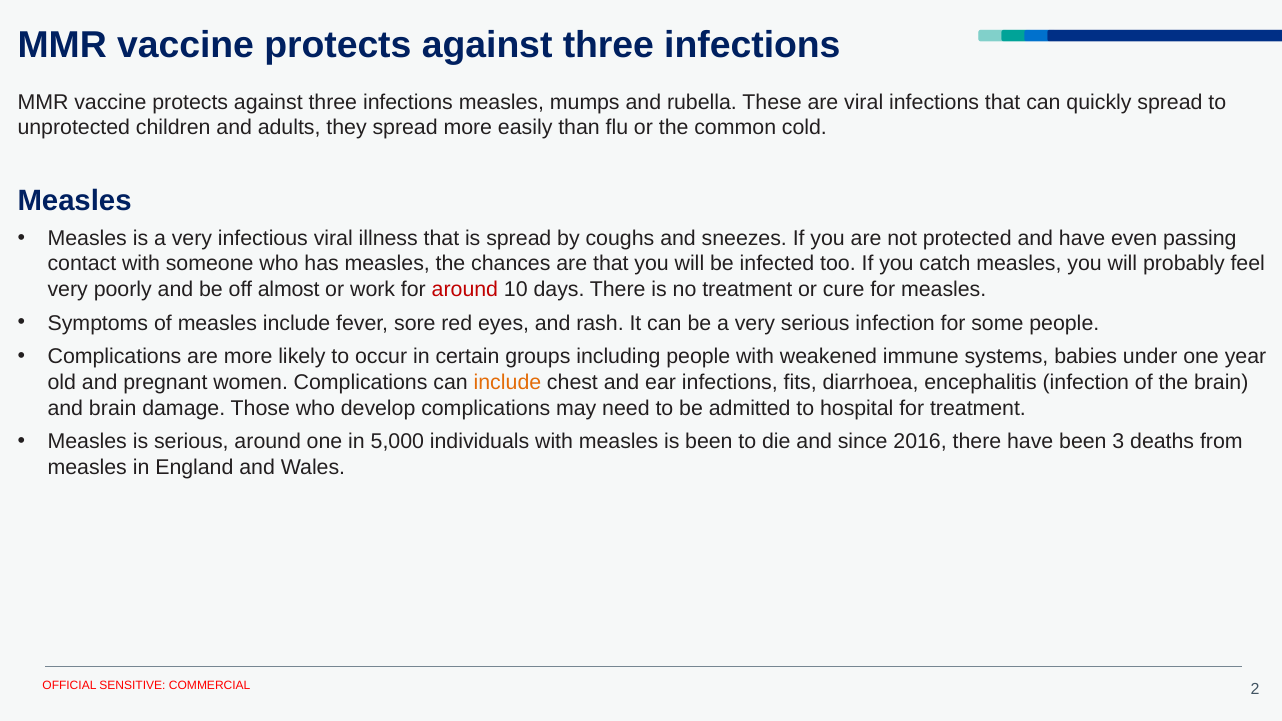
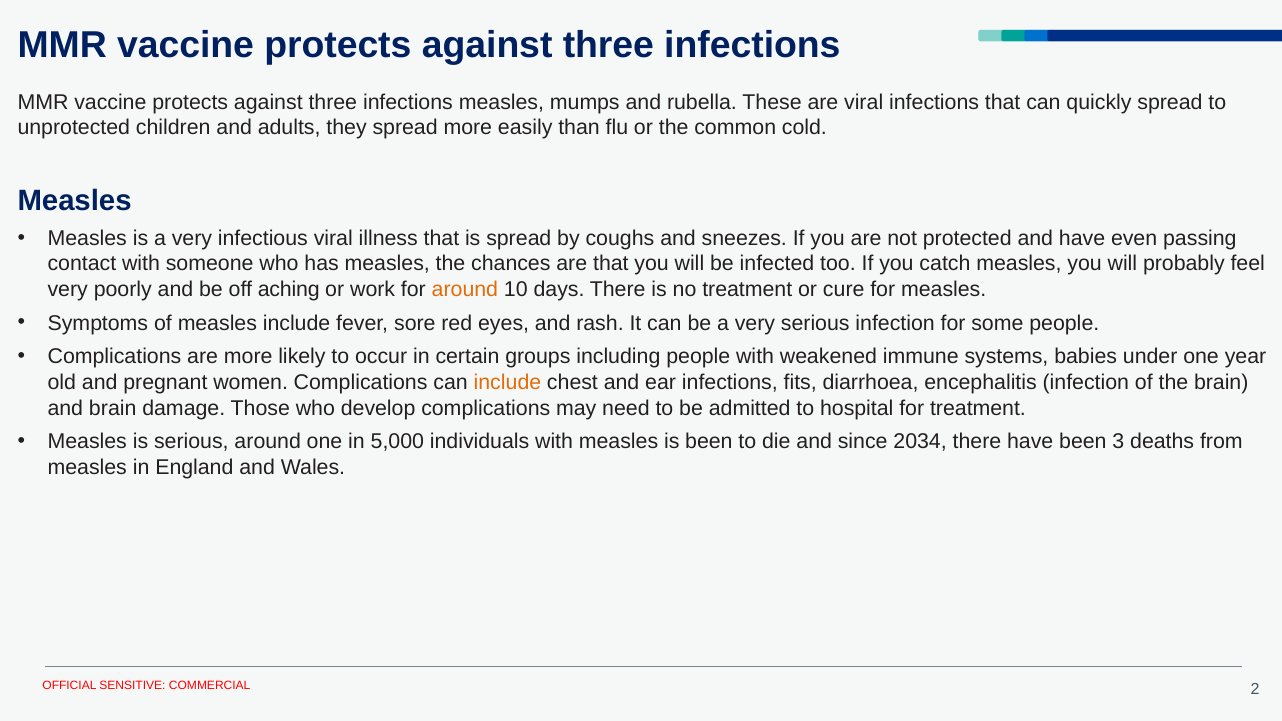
almost: almost -> aching (289, 290)
around colour: red -> orange (465, 290)
2016: 2016 -> 2034 (920, 442)
